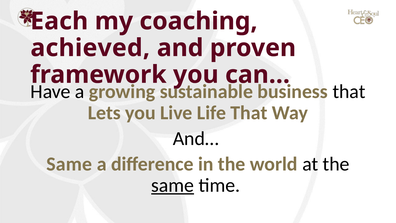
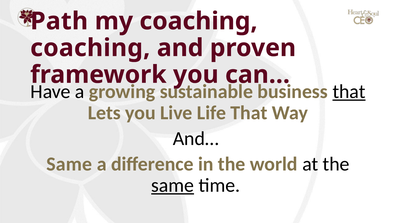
Each: Each -> Path (59, 21)
achieved: achieved -> coaching (90, 48)
that underline: none -> present (349, 91)
